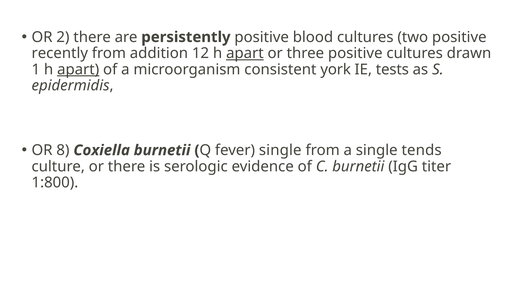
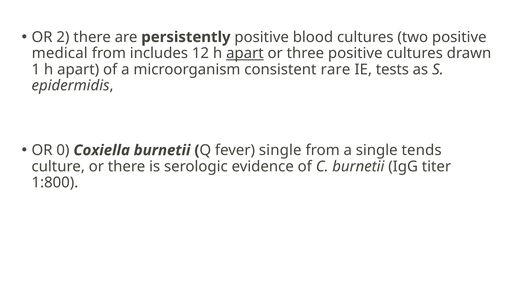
recently: recently -> medical (60, 53)
addition: addition -> includes (159, 53)
apart underline: present -> none (78, 69)
york: york -> rare (335, 69)
8: 8 -> 0 (63, 150)
